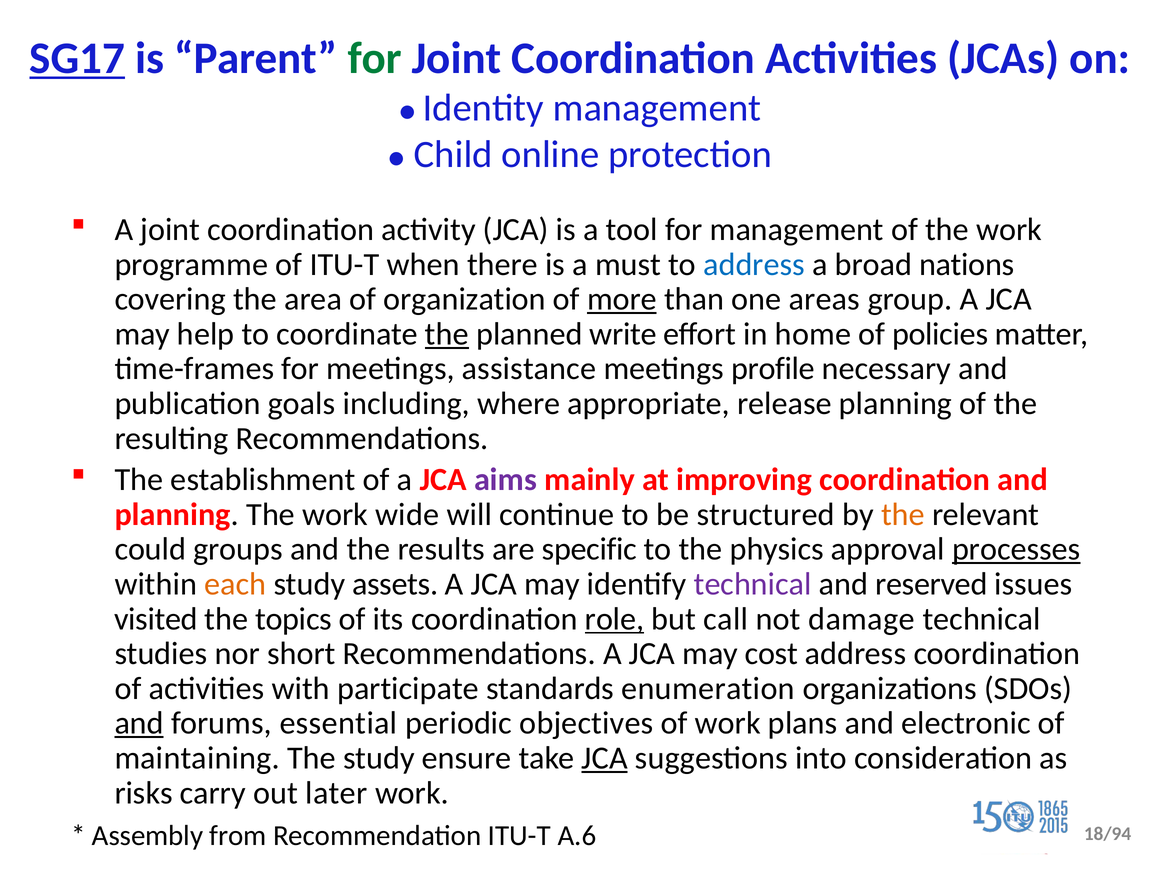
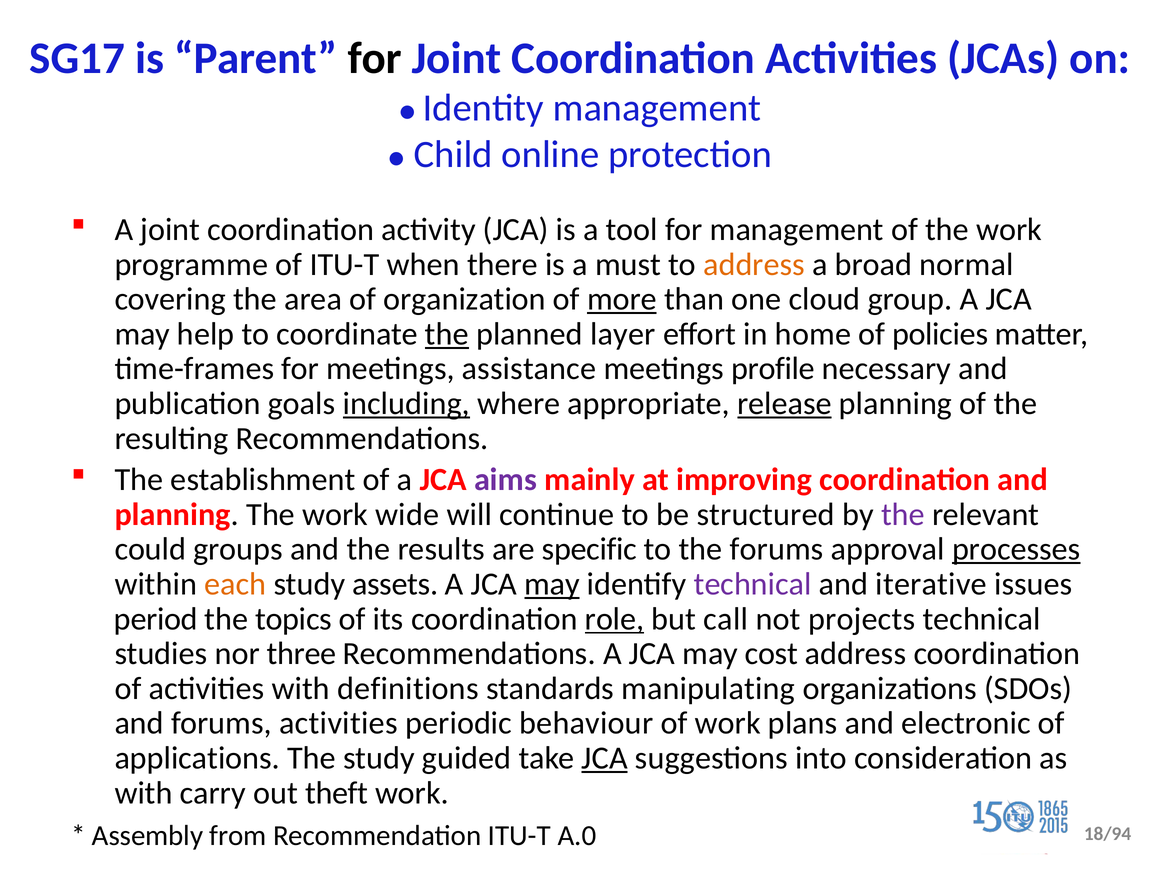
SG17 underline: present -> none (77, 58)
for colour: green -> black (375, 58)
address colour: blue -> orange (754, 264)
nations: nations -> normal (966, 264)
areas: areas -> cloud (825, 299)
write: write -> layer (623, 334)
including underline: none -> present (406, 404)
release underline: none -> present (784, 404)
the colour: orange -> purple (903, 514)
the physics: physics -> forums (777, 549)
may underline: none -> present (552, 584)
reserved: reserved -> iterative (931, 584)
visited: visited -> period (156, 619)
damage: damage -> projects (862, 619)
short: short -> three (302, 654)
participate: participate -> definitions (408, 688)
enumeration: enumeration -> manipulating (708, 688)
and underline: present -> none (139, 723)
forums essential: essential -> activities (338, 723)
objectives: objectives -> behaviour (586, 723)
maintaining: maintaining -> applications (197, 758)
ensure: ensure -> guided (467, 758)
risks: risks -> with (144, 793)
later: later -> theft (337, 793)
A.6: A.6 -> A.0 (577, 836)
